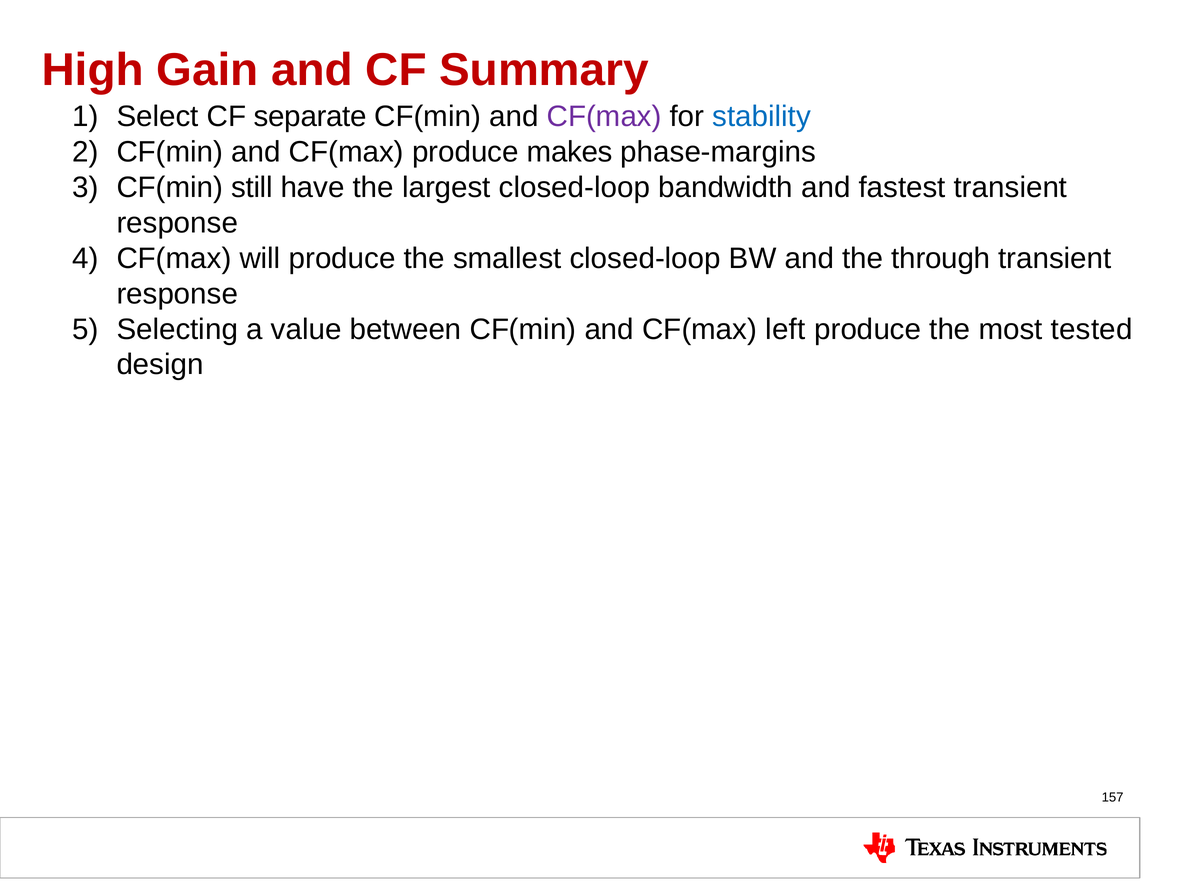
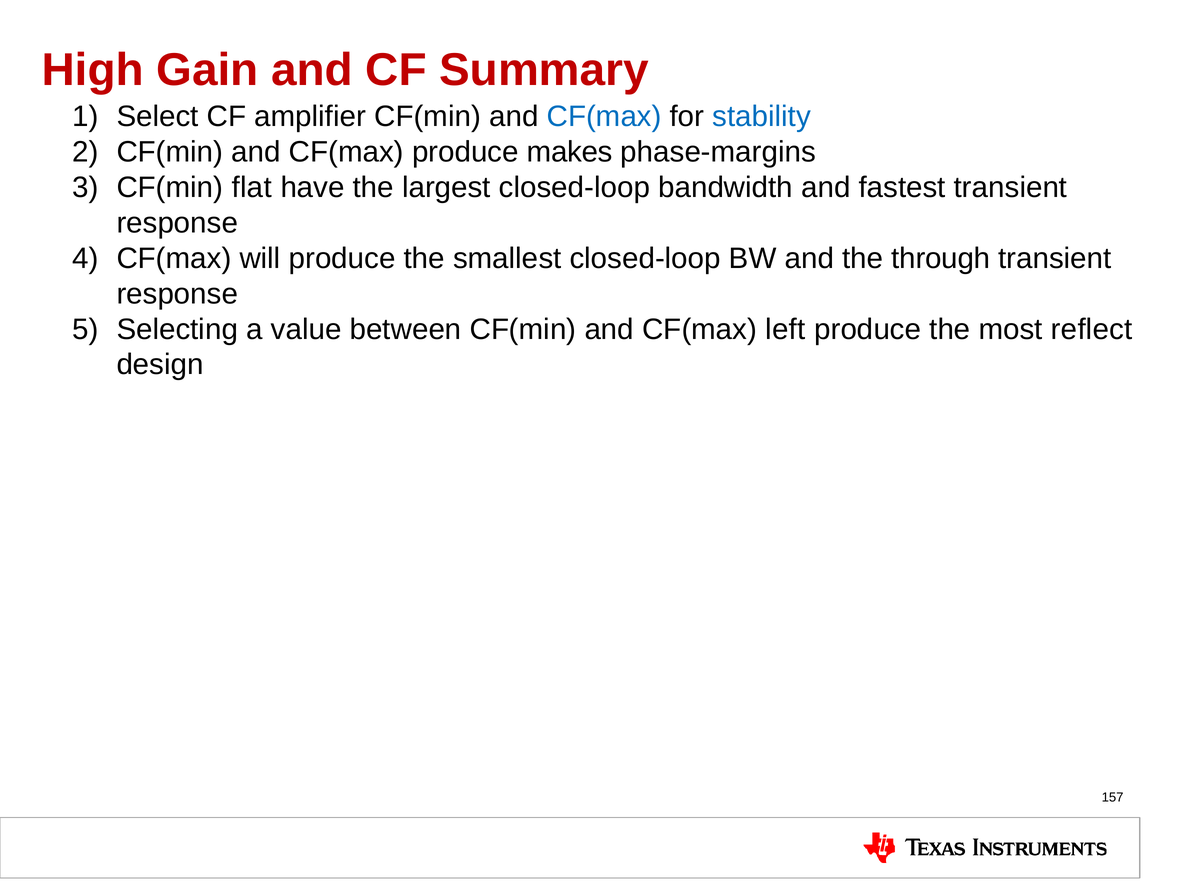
separate: separate -> amplifier (310, 116)
CF(max colour: purple -> blue (604, 116)
still: still -> flat (252, 187)
tested: tested -> reflect (1092, 329)
